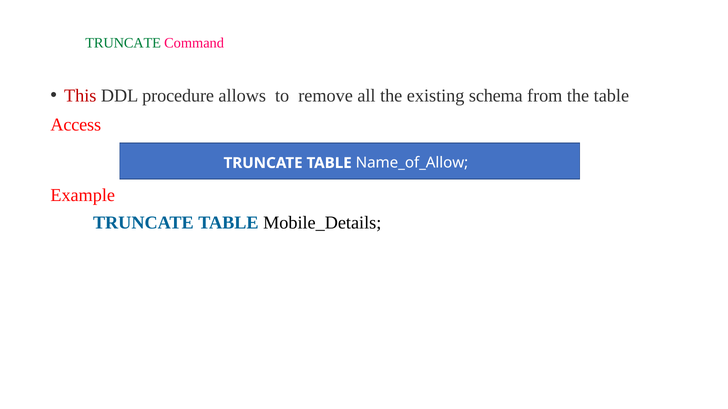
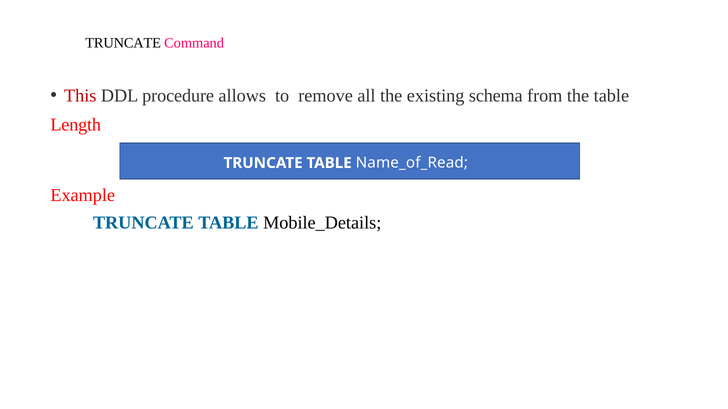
TRUNCATE colour: green -> black (123, 43)
Access: Access -> Length (76, 125)
Name_of_Allow: Name_of_Allow -> Name_of_Read (412, 163)
